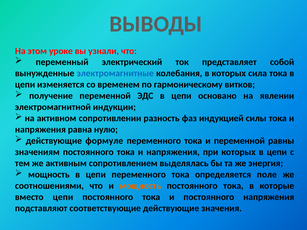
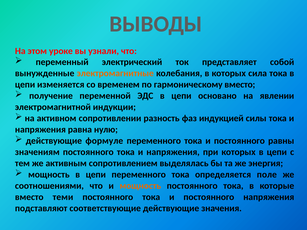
электромагнитные colour: blue -> orange (115, 73)
гармоническому витков: витков -> вместо (240, 85)
переменного тока и переменной: переменной -> постоянного (239, 141)
вместо цепи: цепи -> теми (63, 197)
